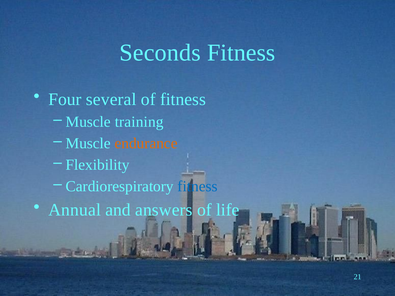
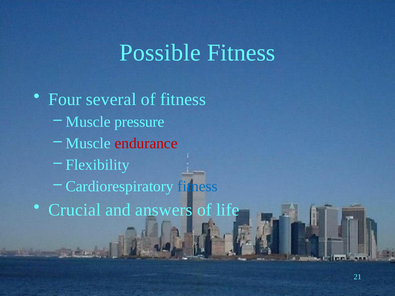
Seconds: Seconds -> Possible (160, 53)
training: training -> pressure (139, 122)
endurance colour: orange -> red (146, 144)
Annual: Annual -> Crucial (75, 210)
